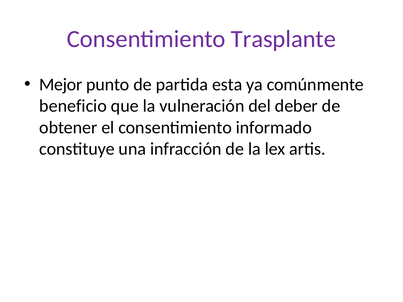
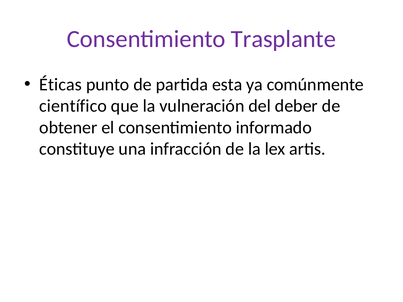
Mejor: Mejor -> Éticas (61, 85)
beneficio: beneficio -> científico (73, 106)
